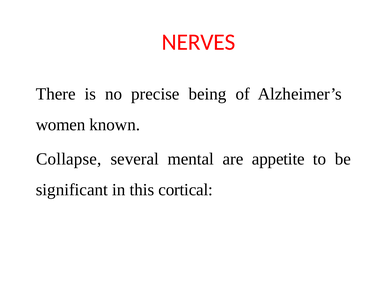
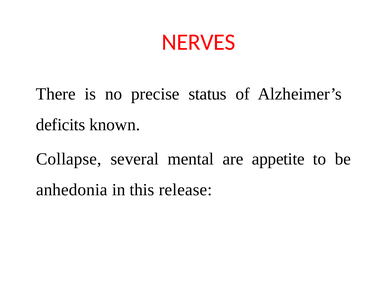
being: being -> status (208, 94)
women: women -> deficits (61, 125)
significant: significant -> anhedonia (72, 190)
cortical: cortical -> release (185, 190)
